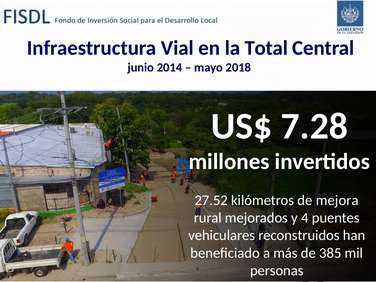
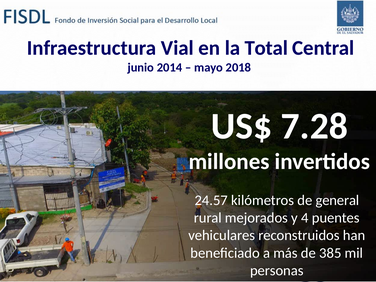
27.52: 27.52 -> 24.57 (211, 200)
mejora: mejora -> general (337, 200)
